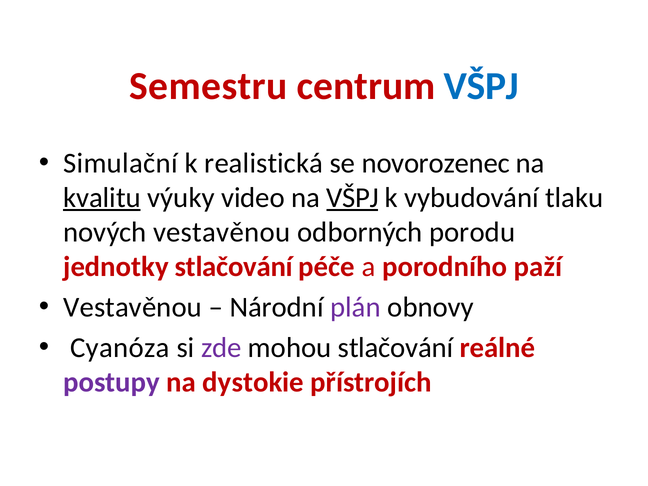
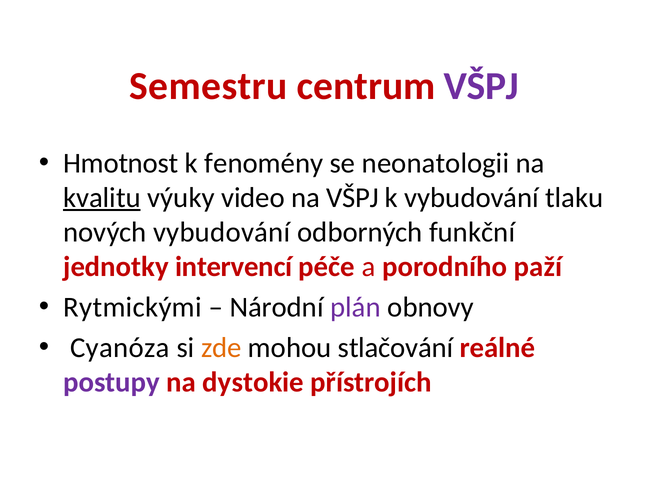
VŠPJ colour: blue -> purple (481, 86)
Simulační: Simulační -> Hmotnost (121, 163)
realistická: realistická -> fenomény (264, 163)
novorozenec: novorozenec -> neonatologii (436, 163)
VŠPJ underline: present -> none (352, 198)
nových vestavěnou: vestavěnou -> vybudování (222, 232)
porodu: porodu -> funkční (472, 232)
jednotky stlačování: stlačování -> intervencí (234, 267)
Vestavěnou: Vestavěnou -> Rytmickými (133, 307)
zde colour: purple -> orange (221, 348)
